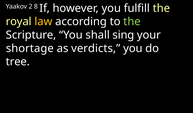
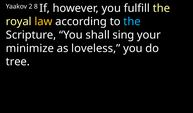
the colour: light green -> light blue (132, 22)
shortage: shortage -> minimize (30, 48)
verdicts: verdicts -> loveless (96, 48)
